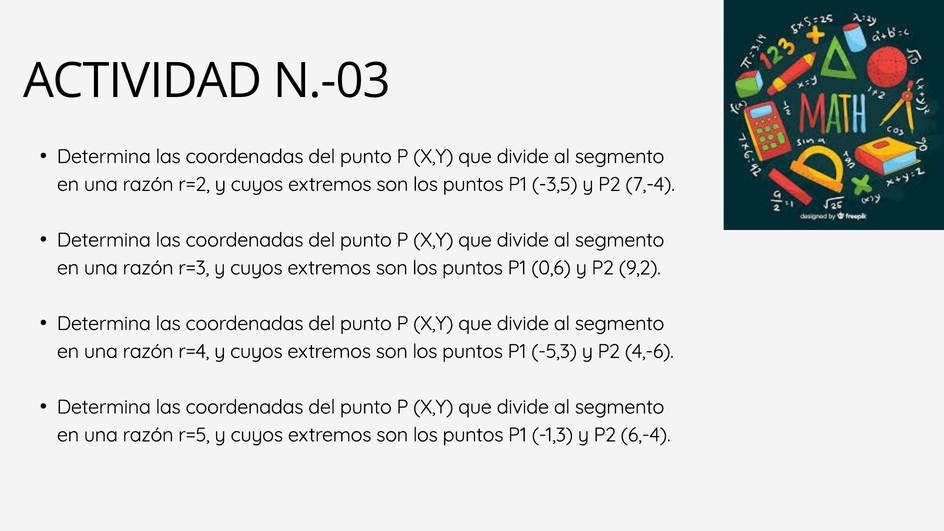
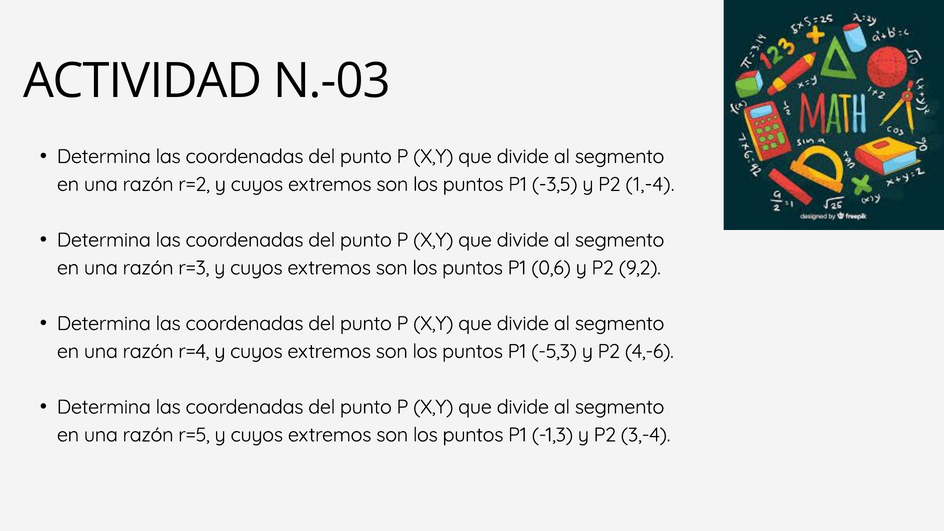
7,-4: 7,-4 -> 1,-4 (650, 184)
6,-4: 6,-4 -> 3,-4 (646, 435)
